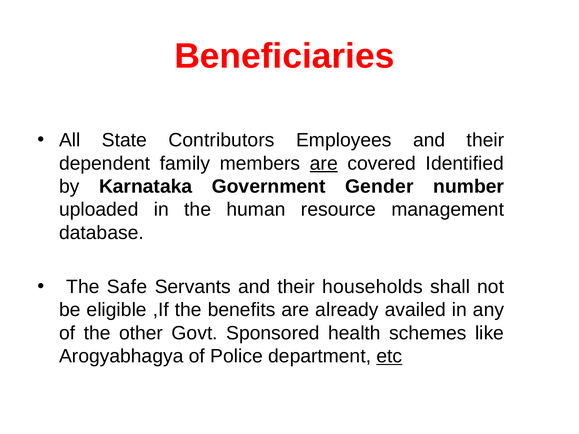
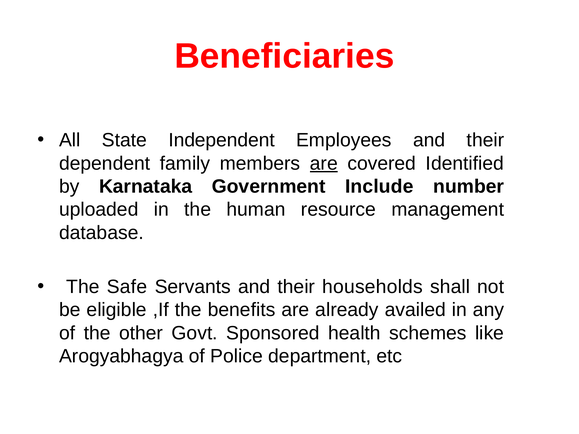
Contributors: Contributors -> Independent (222, 140)
Gender: Gender -> Include (379, 187)
etc underline: present -> none (389, 356)
